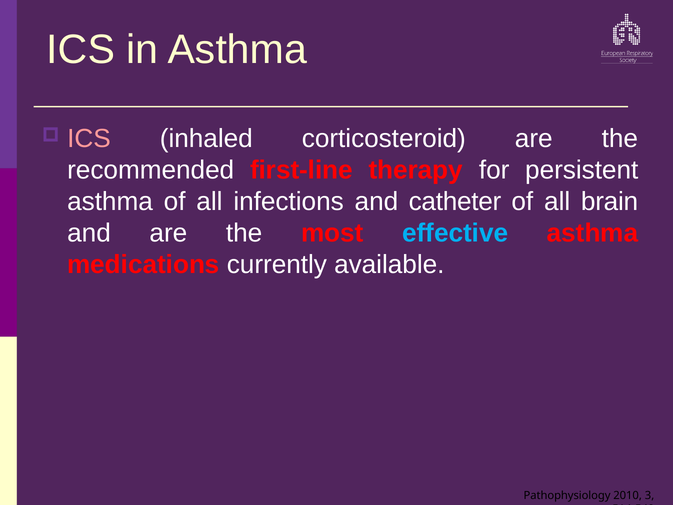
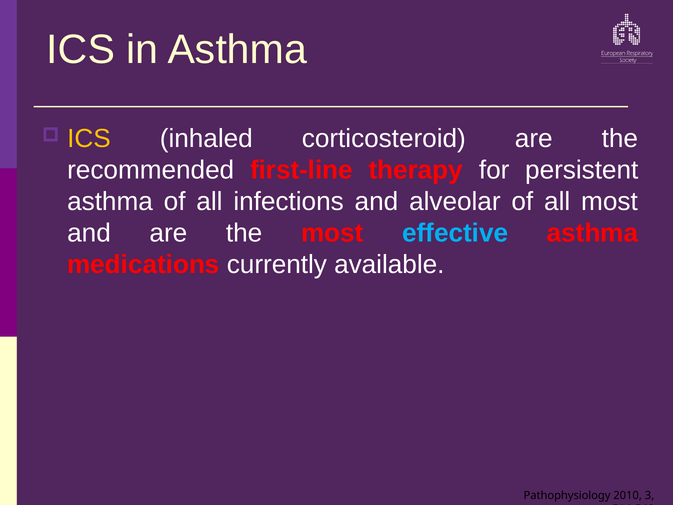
ICS colour: pink -> yellow (89, 139)
catheter: catheter -> alveolar (455, 202)
all brain: brain -> most (609, 202)
